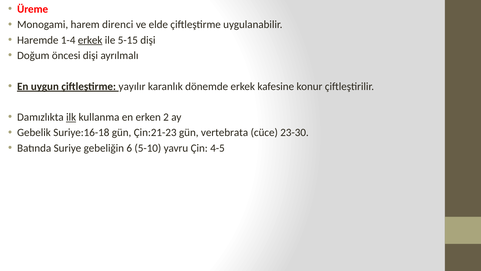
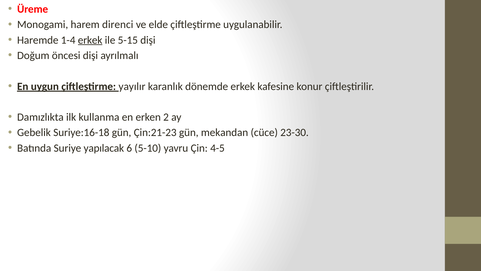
ilk underline: present -> none (71, 117)
vertebrata: vertebrata -> mekandan (225, 132)
gebeliğin: gebeliğin -> yapılacak (104, 148)
